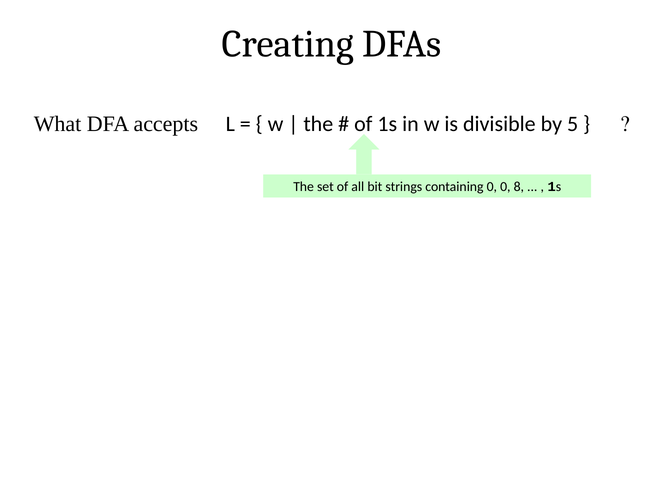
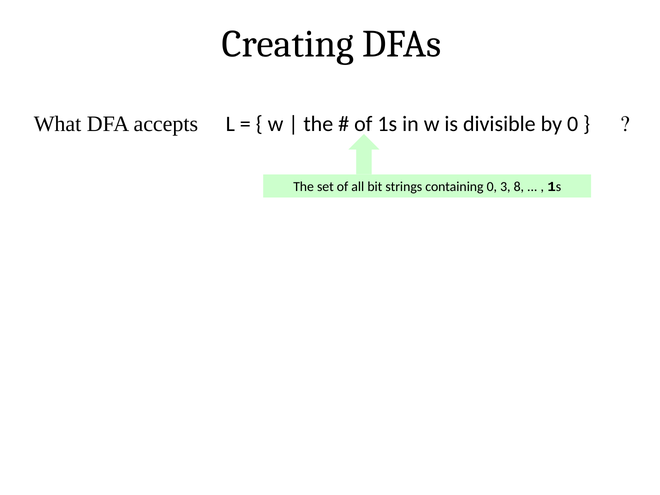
by 5: 5 -> 0 (573, 124)
0 0: 0 -> 3 (505, 187)
